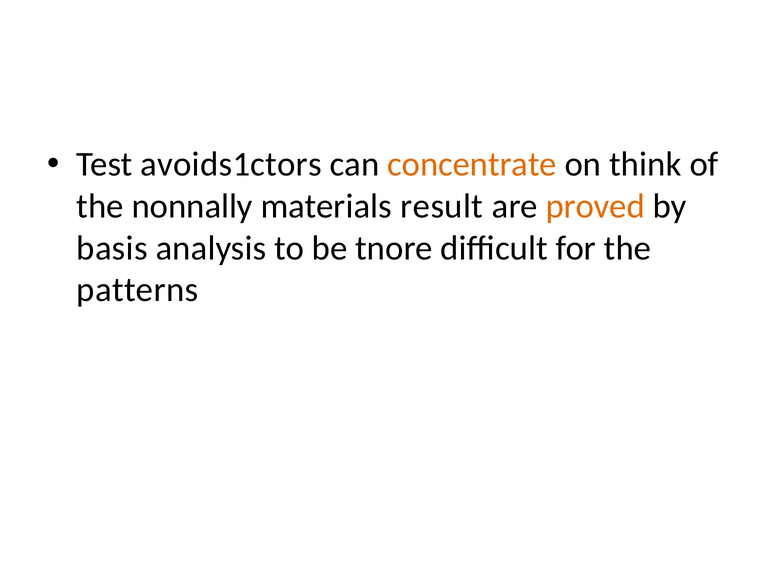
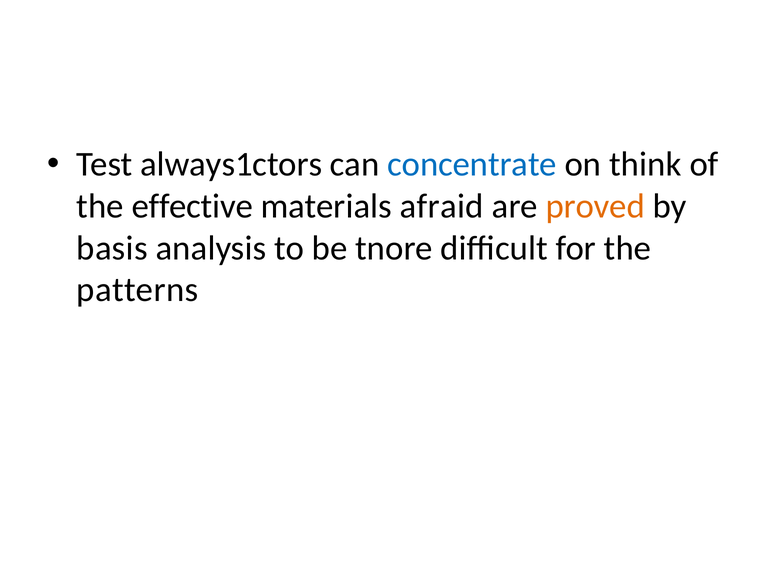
avoids1ctors: avoids1ctors -> always1ctors (231, 164)
concentrate colour: orange -> blue (472, 164)
nonnally: nonnally -> effective (192, 206)
result: result -> afraid (442, 206)
